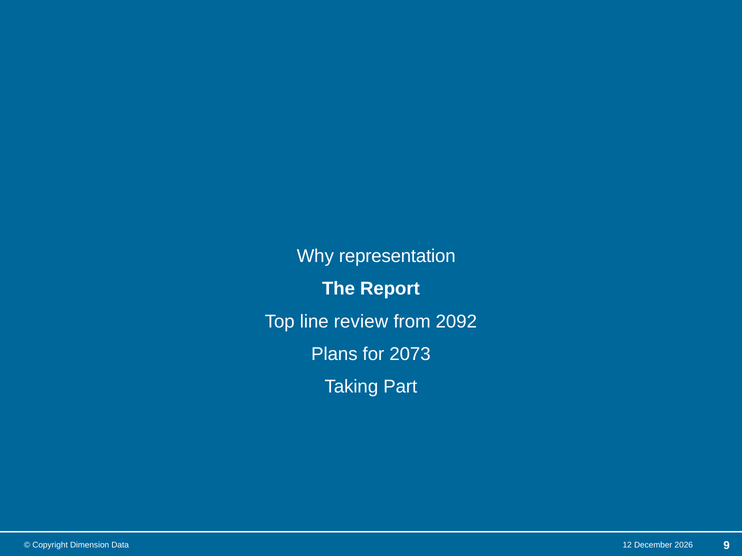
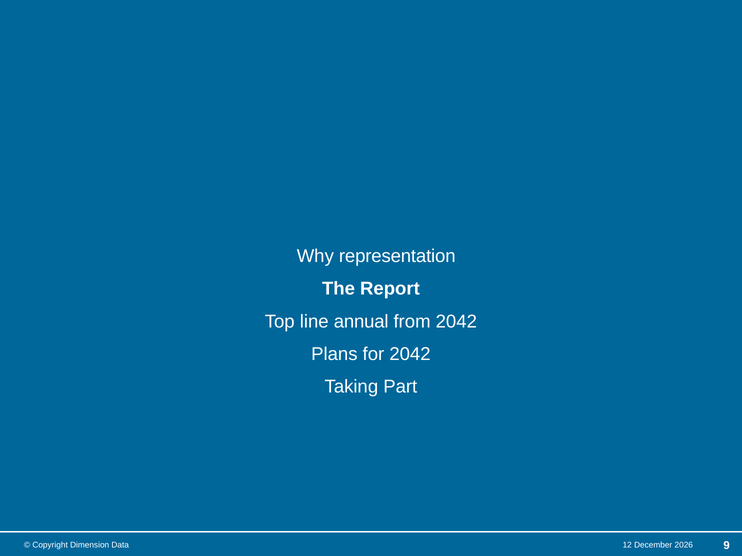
review: review -> annual (361, 322)
from 2092: 2092 -> 2042 (456, 322)
for 2073: 2073 -> 2042 (410, 354)
